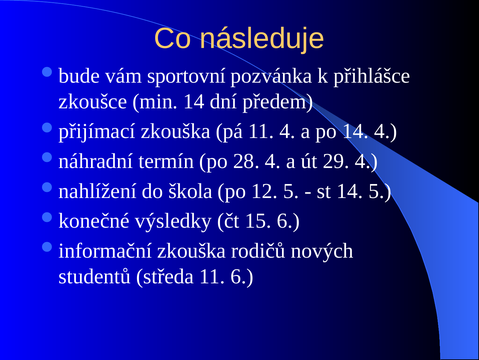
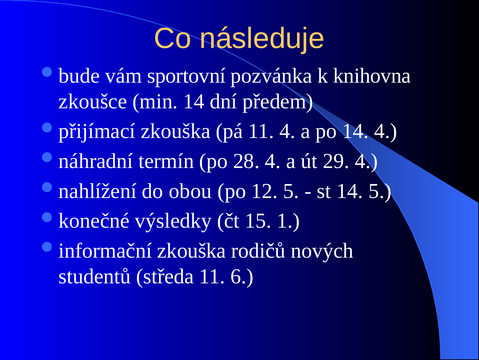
přihlášce: přihlášce -> knihovna (372, 76)
škola: škola -> obou (190, 191)
15 6: 6 -> 1 (288, 220)
